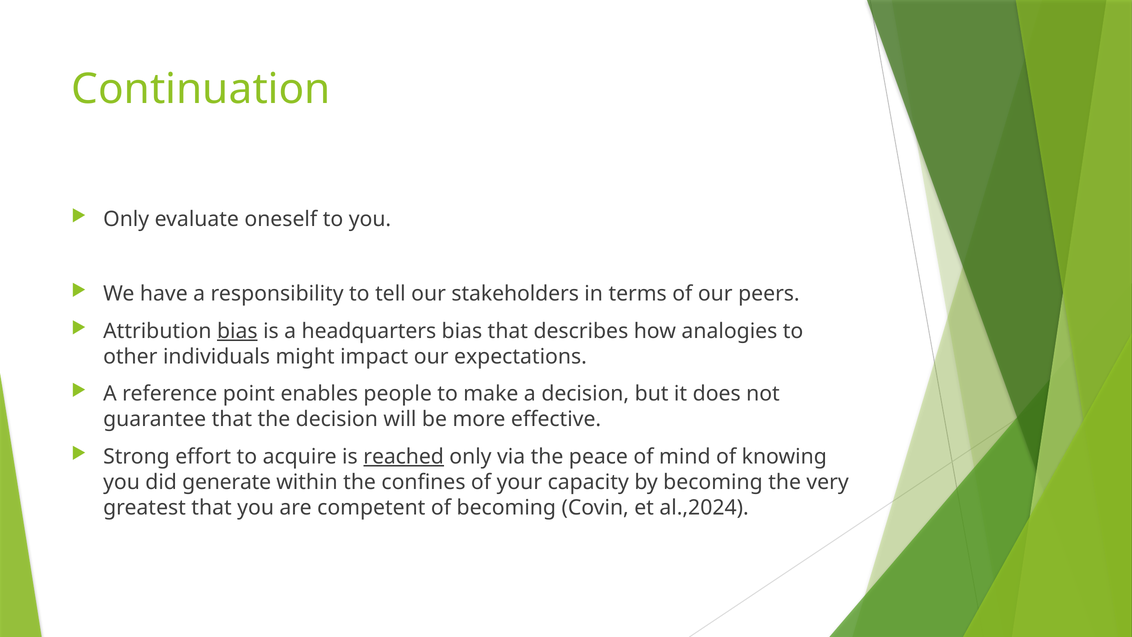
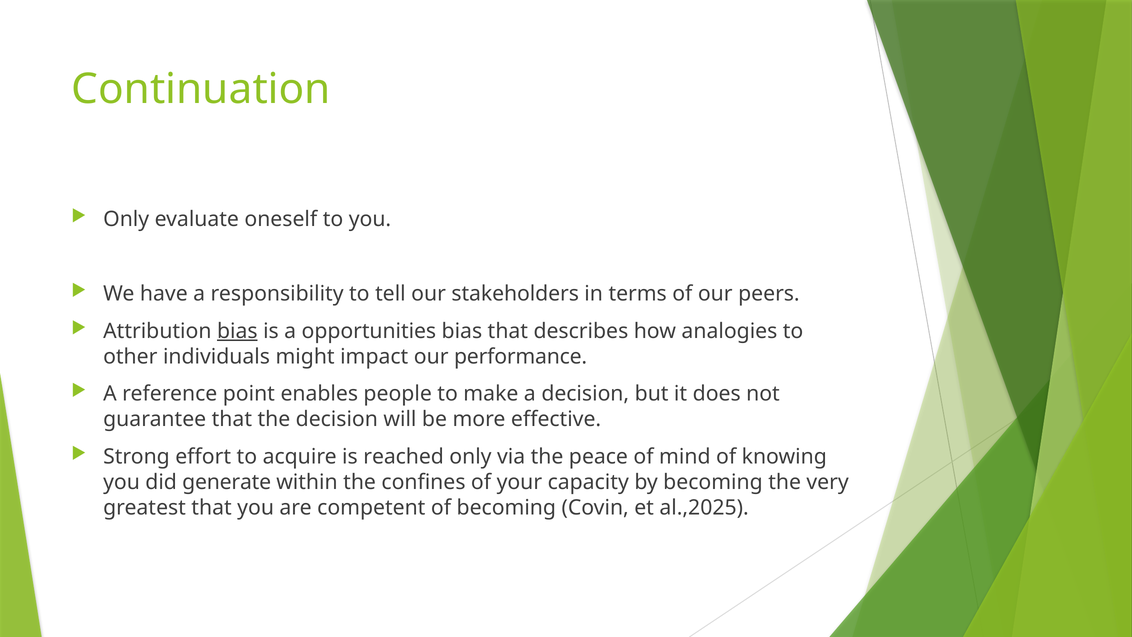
headquarters: headquarters -> opportunities (369, 331)
expectations: expectations -> performance (521, 356)
reached underline: present -> none (404, 456)
al.,2024: al.,2024 -> al.,2025 (704, 507)
